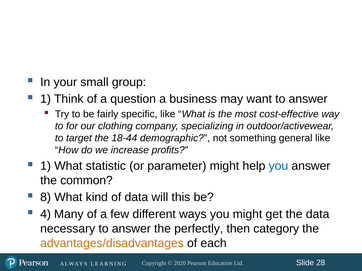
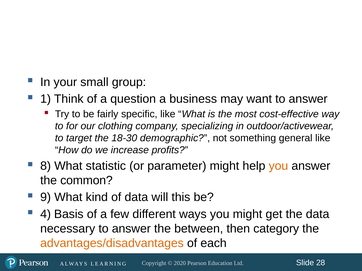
18-44: 18-44 -> 18-30 (124, 138)
1: 1 -> 8 (46, 166)
you colour: blue -> orange (278, 166)
8: 8 -> 9 (46, 198)
Many: Many -> Basis (69, 215)
perfectly: perfectly -> between (199, 229)
